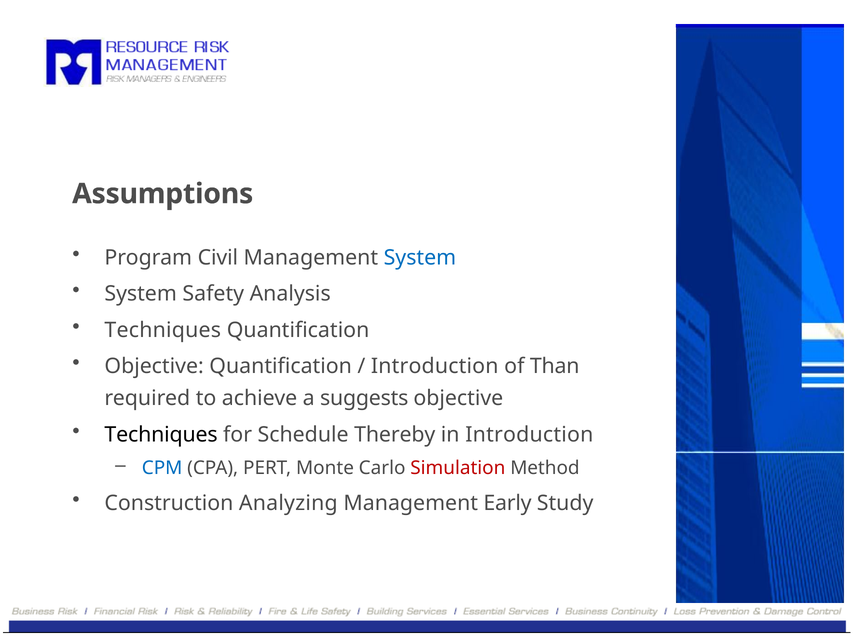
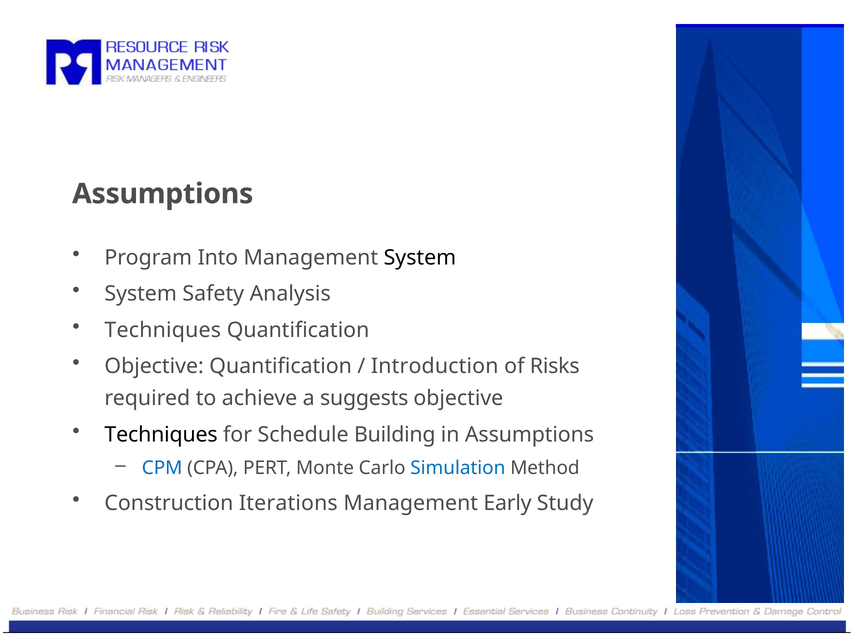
Civil: Civil -> Into (218, 258)
System colour: blue -> black (420, 258)
Than: Than -> Risks (555, 367)
Thereby: Thereby -> Building (395, 435)
in Introduction: Introduction -> Assumptions (529, 435)
Simulation colour: red -> blue (458, 468)
Analyzing: Analyzing -> Iterations (288, 503)
